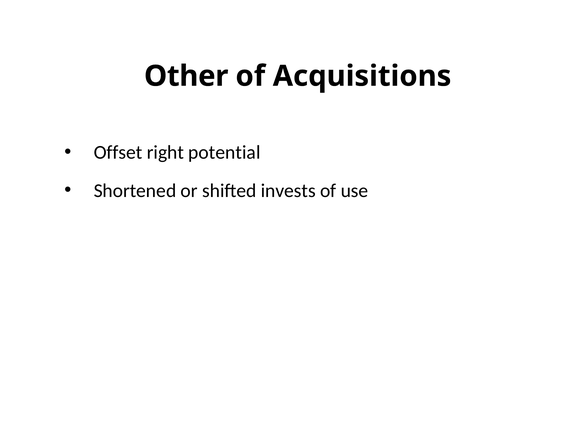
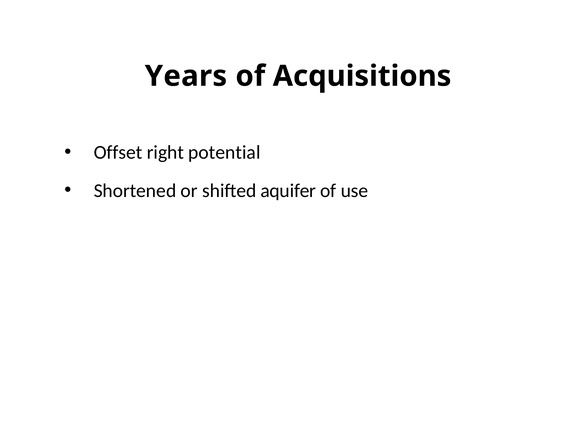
Other: Other -> Years (186, 76)
invests: invests -> aquifer (288, 191)
